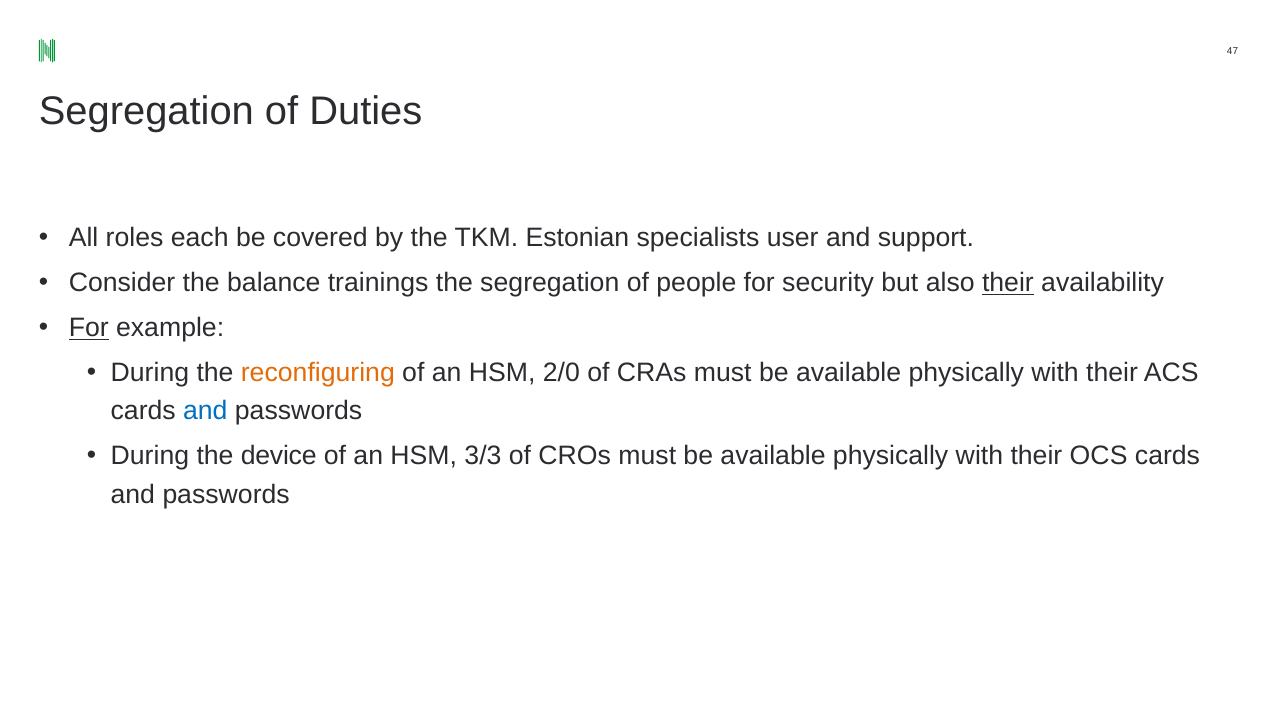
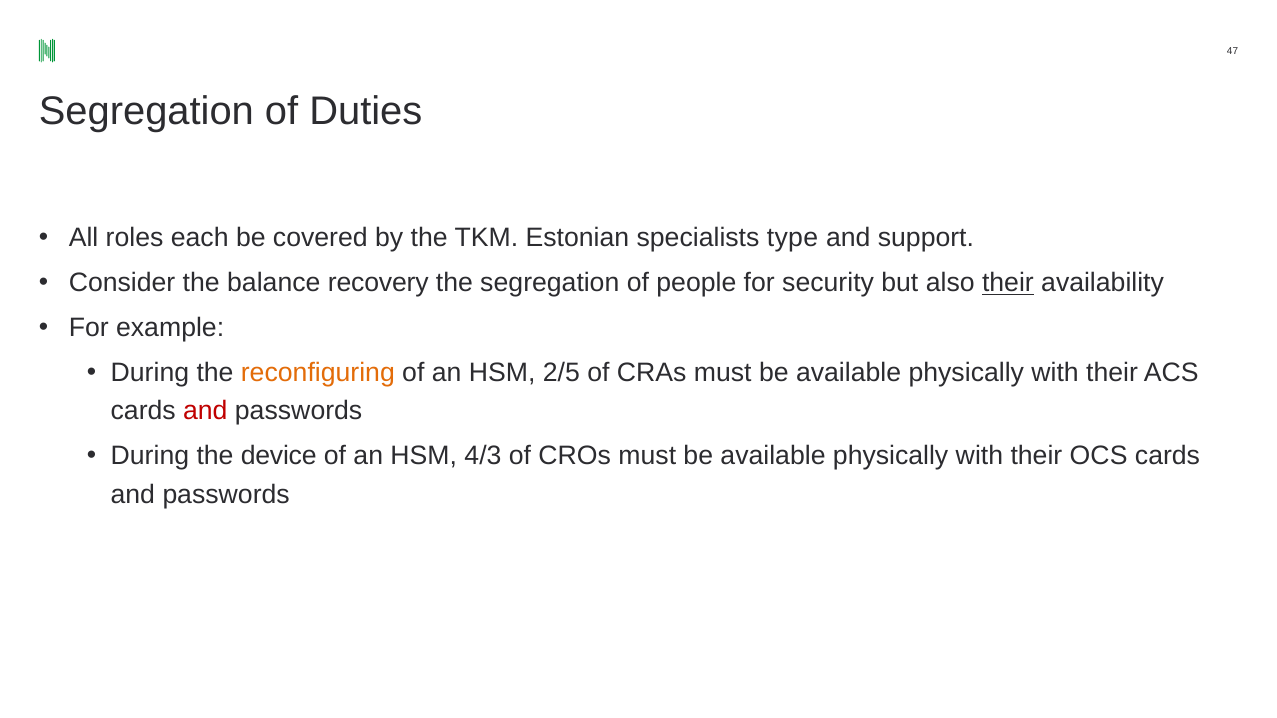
user: user -> type (793, 238)
trainings: trainings -> recovery (378, 283)
For underline: present -> none (89, 328)
2/0: 2/0 -> 2/5 (561, 373)
and colour: blue -> red (205, 411)
3/3: 3/3 -> 4/3 (483, 456)
